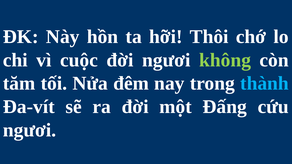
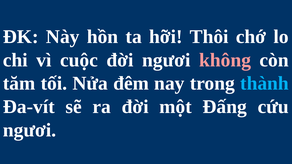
không colour: light green -> pink (225, 60)
